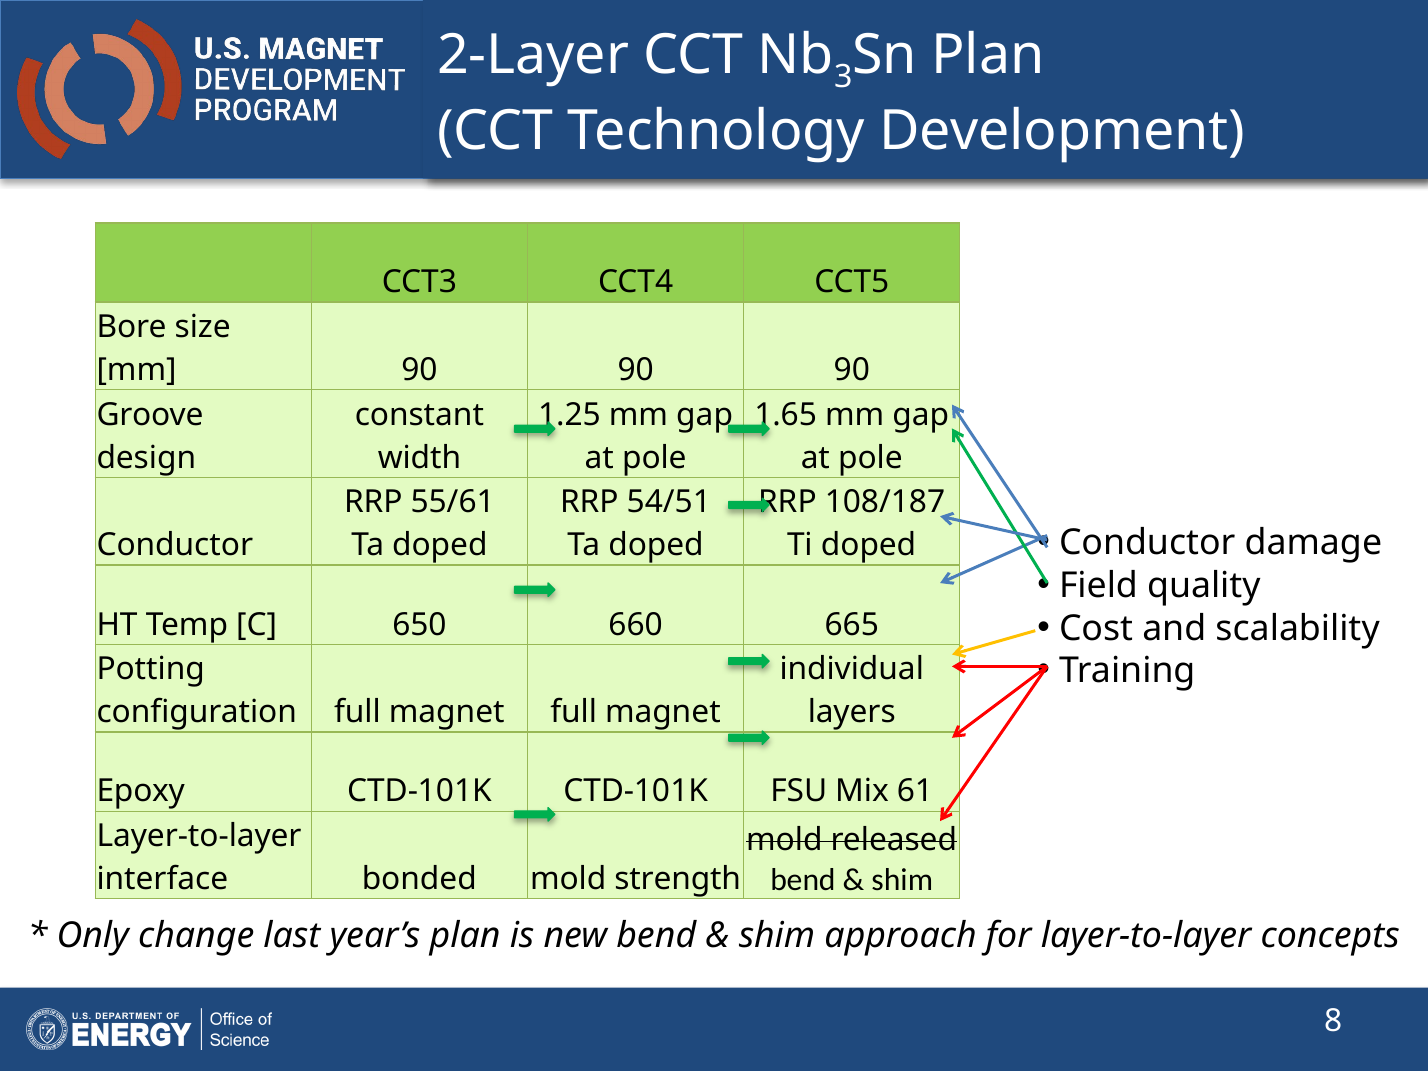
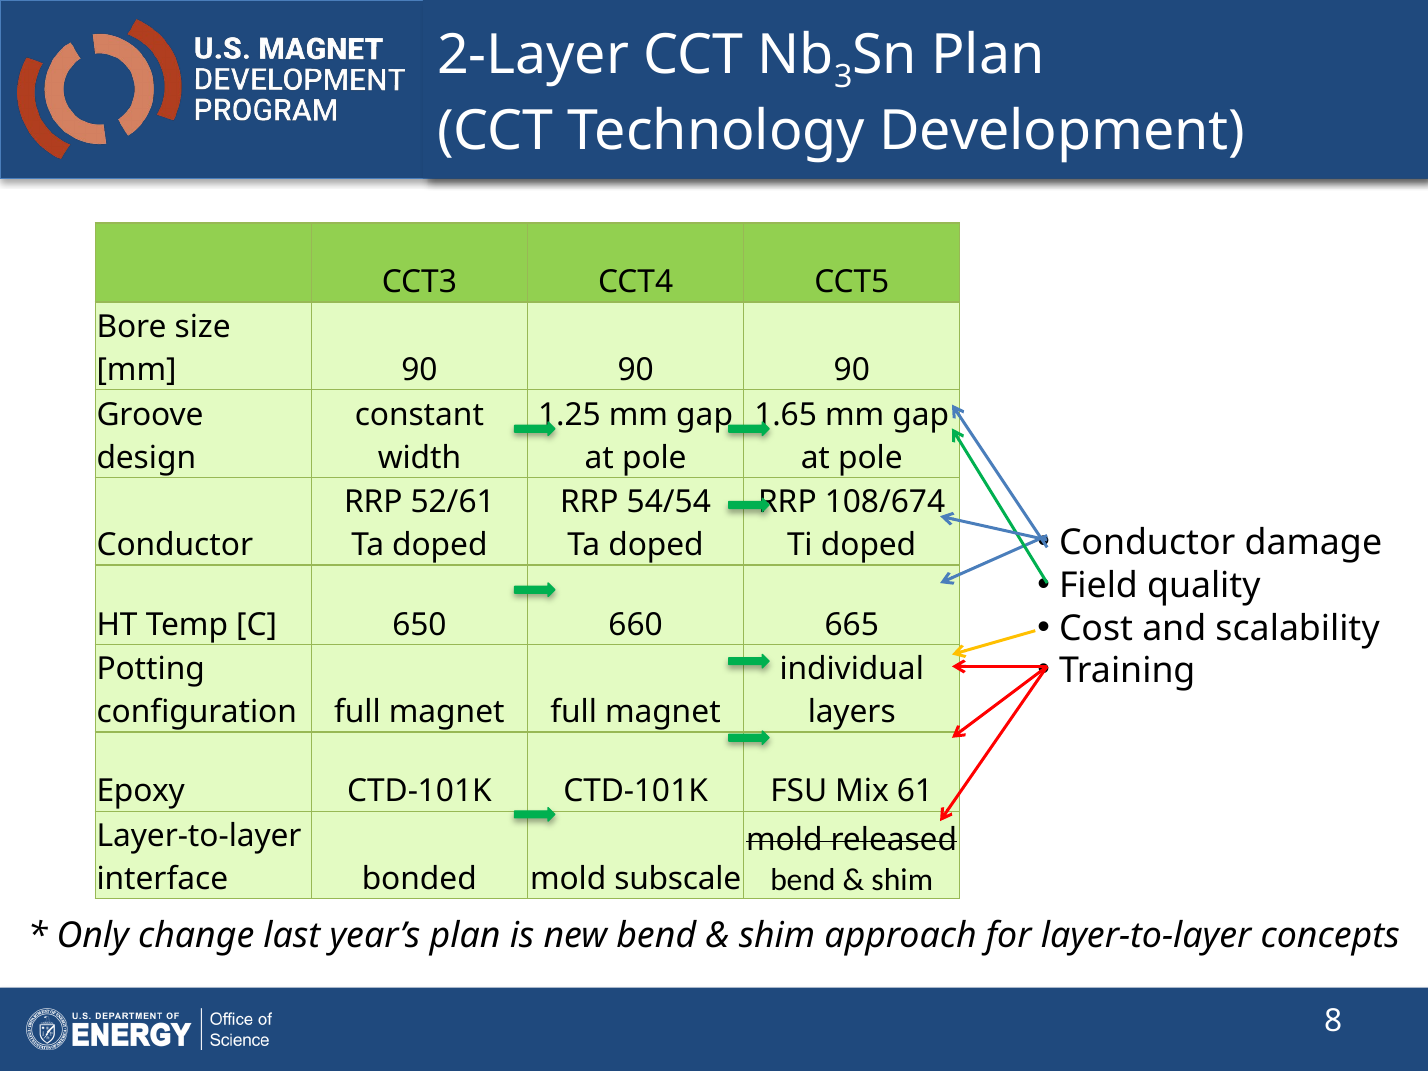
55/61: 55/61 -> 52/61 (453, 502)
54/51: 54/51 -> 54/54 (669, 502)
108/187: 108/187 -> 108/674 (885, 502)
strength: strength -> subscale (678, 879)
